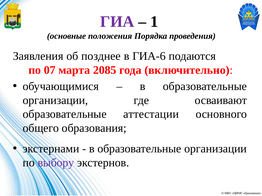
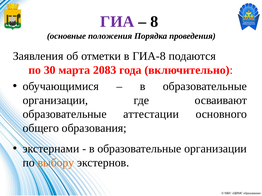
1: 1 -> 8 (154, 22)
позднее: позднее -> отметки (101, 56)
ГИА-6: ГИА-6 -> ГИА-8 (149, 56)
07: 07 -> 30 (50, 70)
2085: 2085 -> 2083 (105, 70)
выбору colour: purple -> orange (56, 163)
